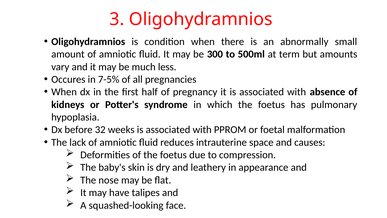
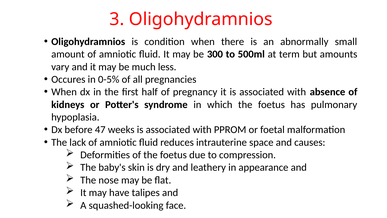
7-5%: 7-5% -> 0-5% (109, 79)
32: 32 -> 47 (100, 130)
